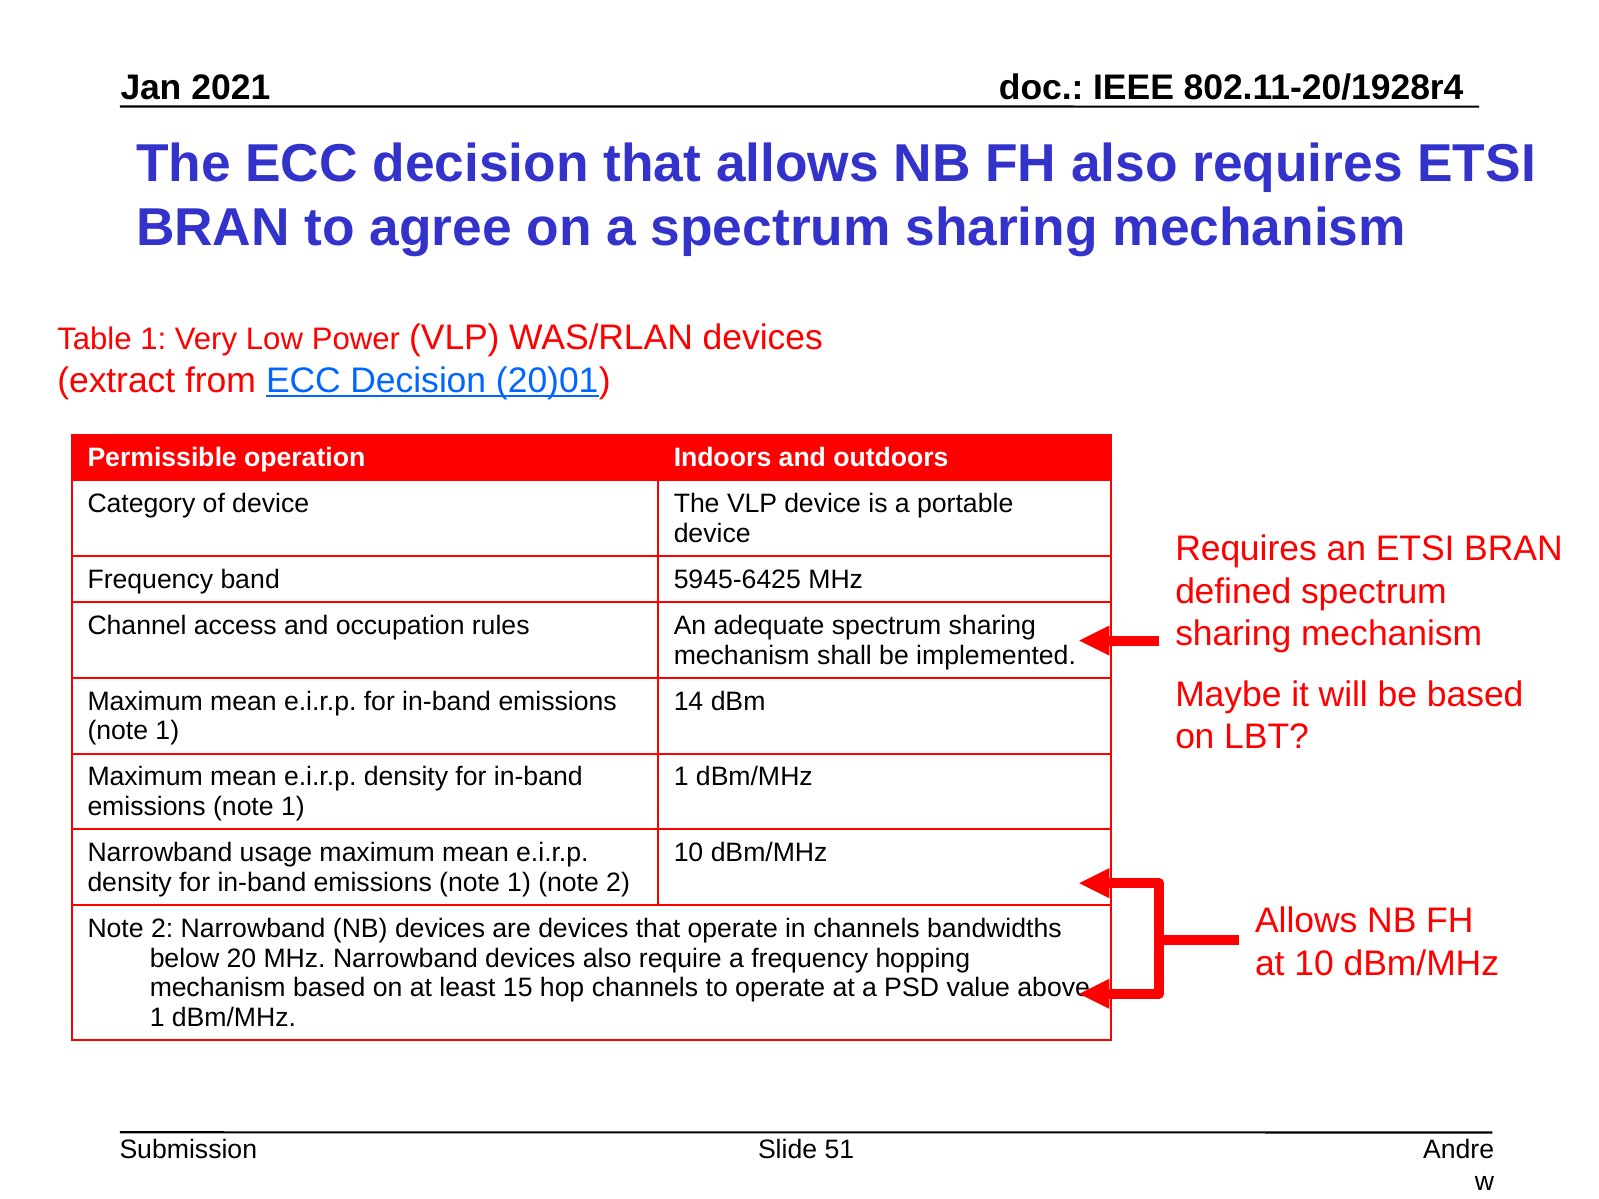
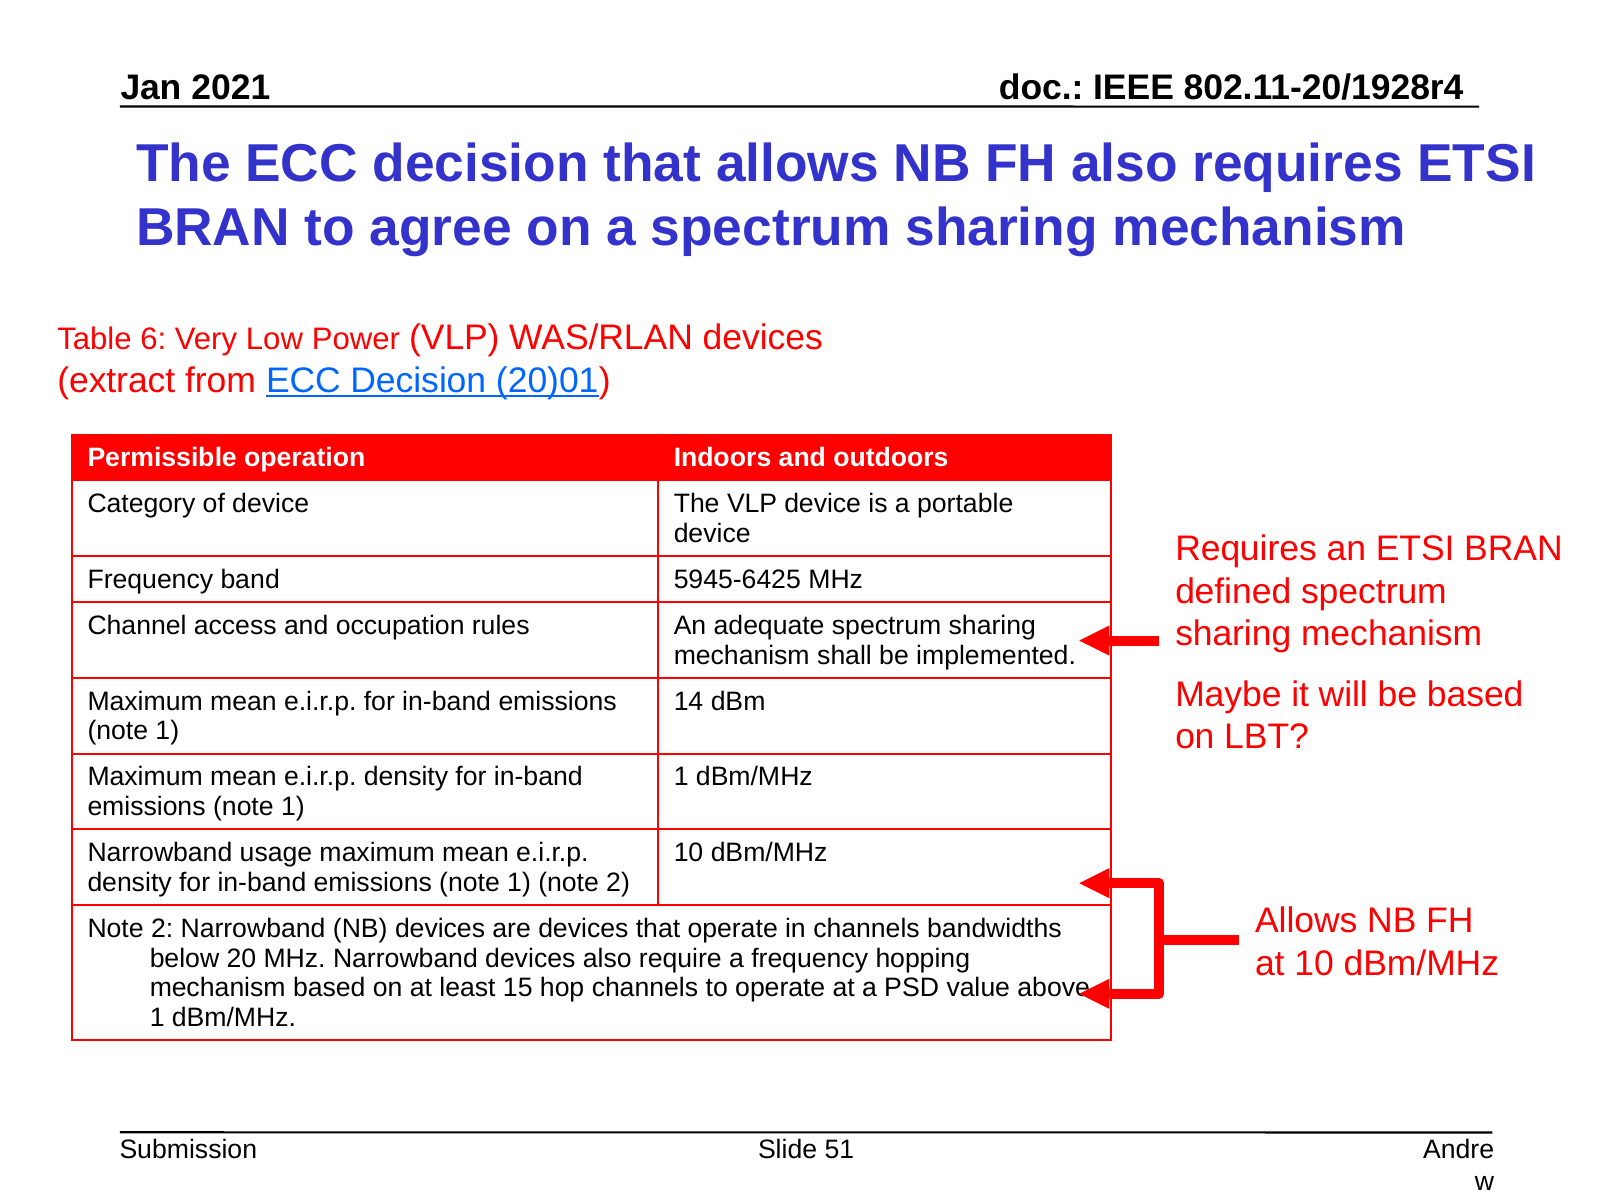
Table 1: 1 -> 6 (153, 340)
